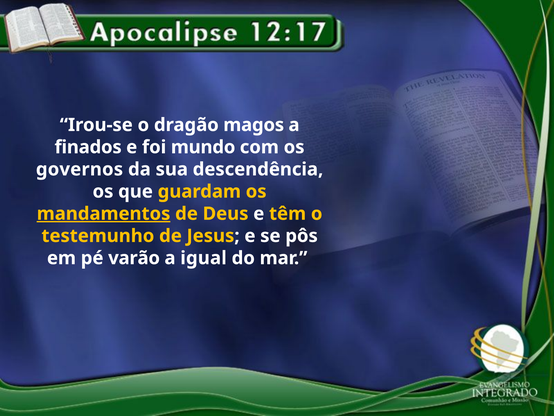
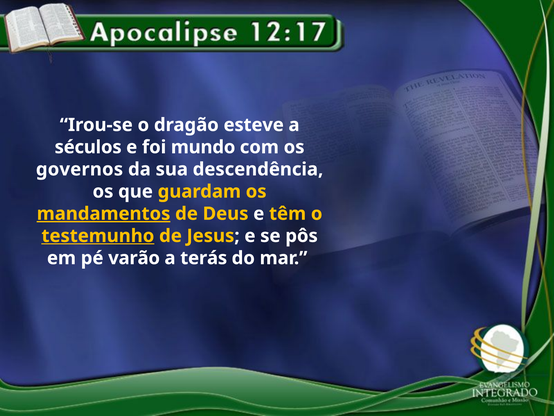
magos: magos -> esteve (254, 125)
finados: finados -> séculos (88, 147)
testemunho underline: none -> present (98, 236)
igual: igual -> terás (204, 258)
